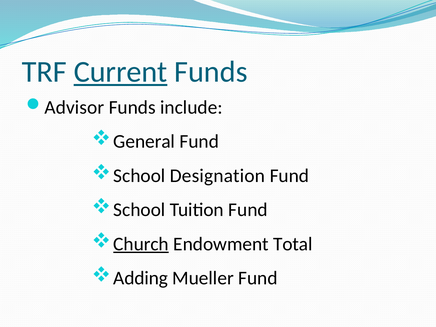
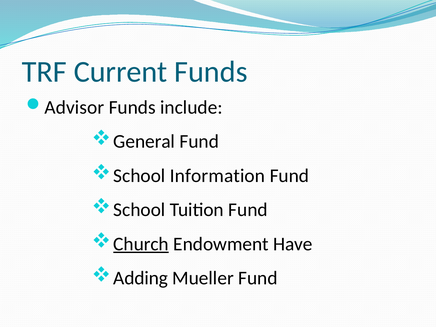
Current underline: present -> none (121, 72)
Designation: Designation -> Information (217, 176)
Total: Total -> Have (293, 244)
